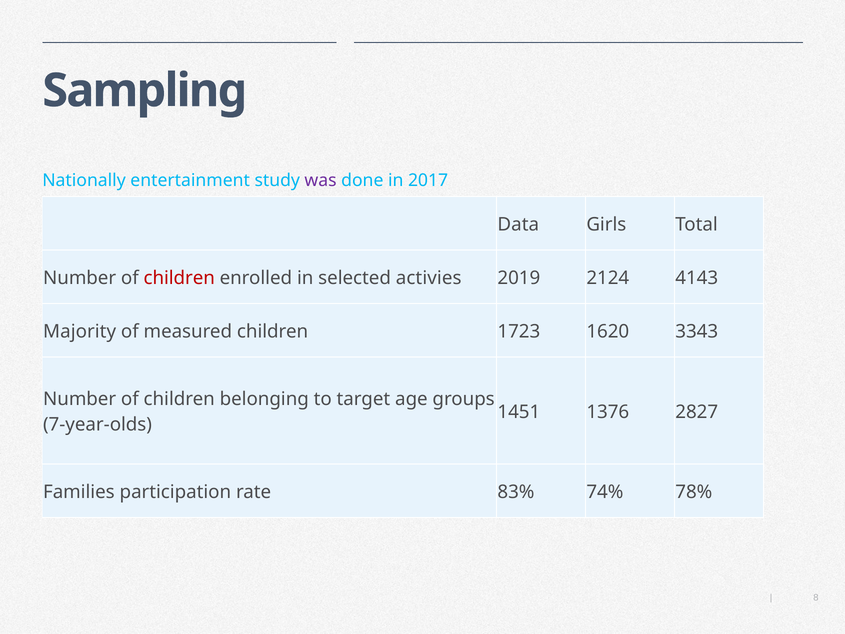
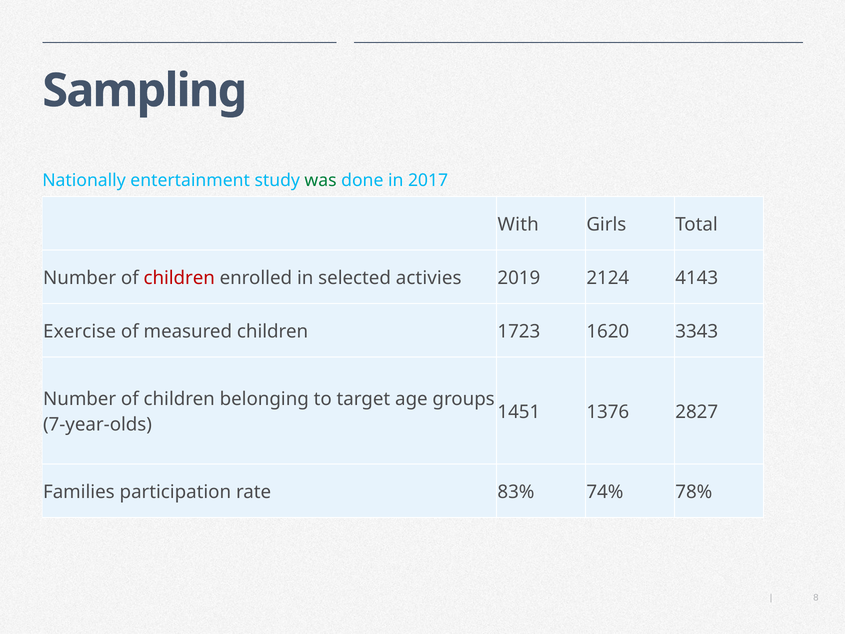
was colour: purple -> green (321, 181)
Data: Data -> With (518, 224)
Majority: Majority -> Exercise (80, 331)
